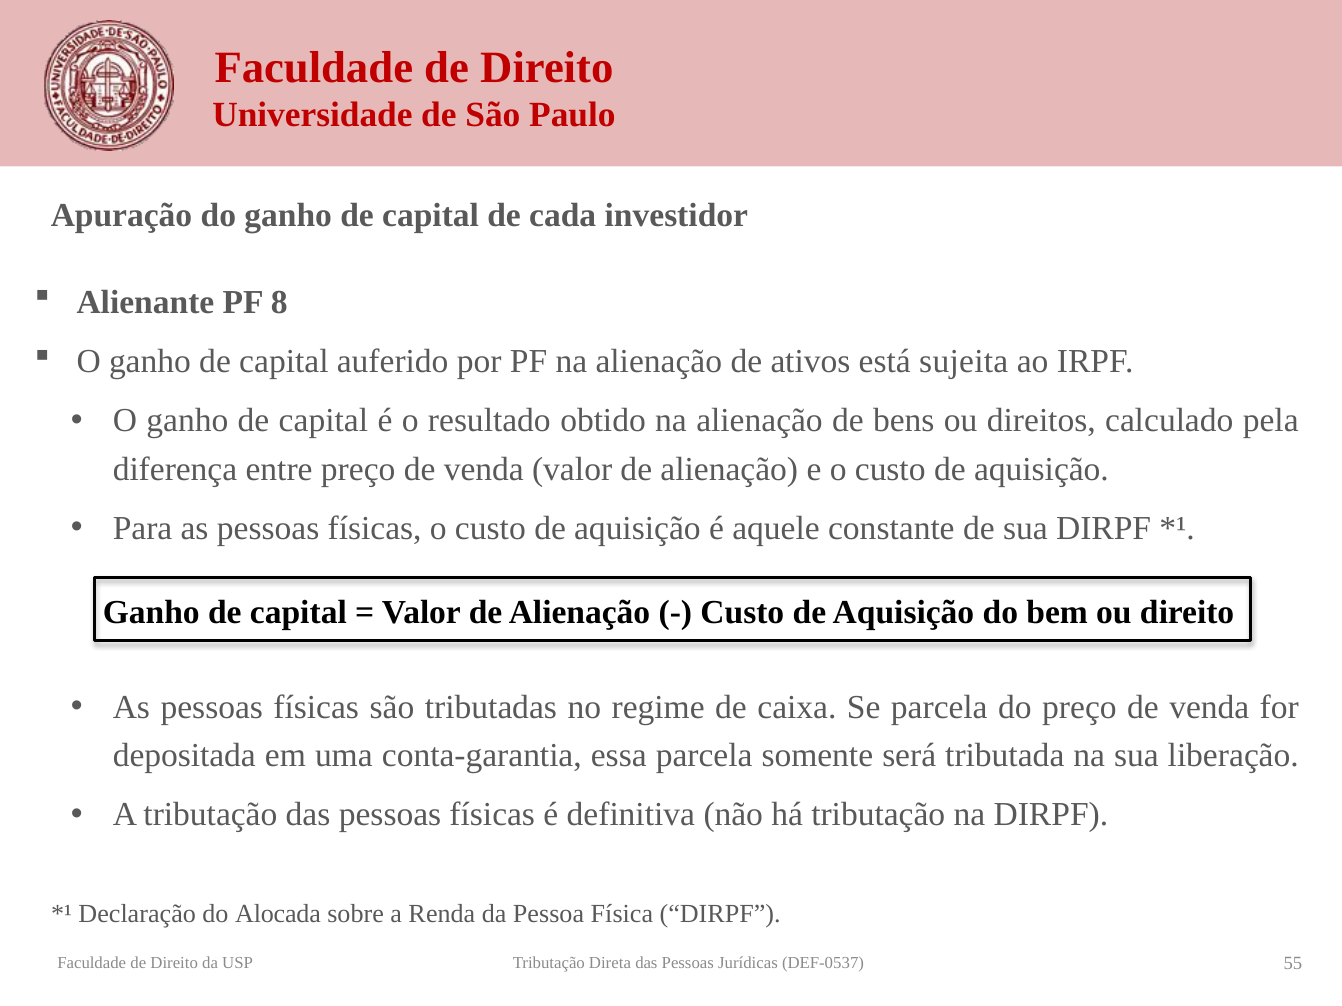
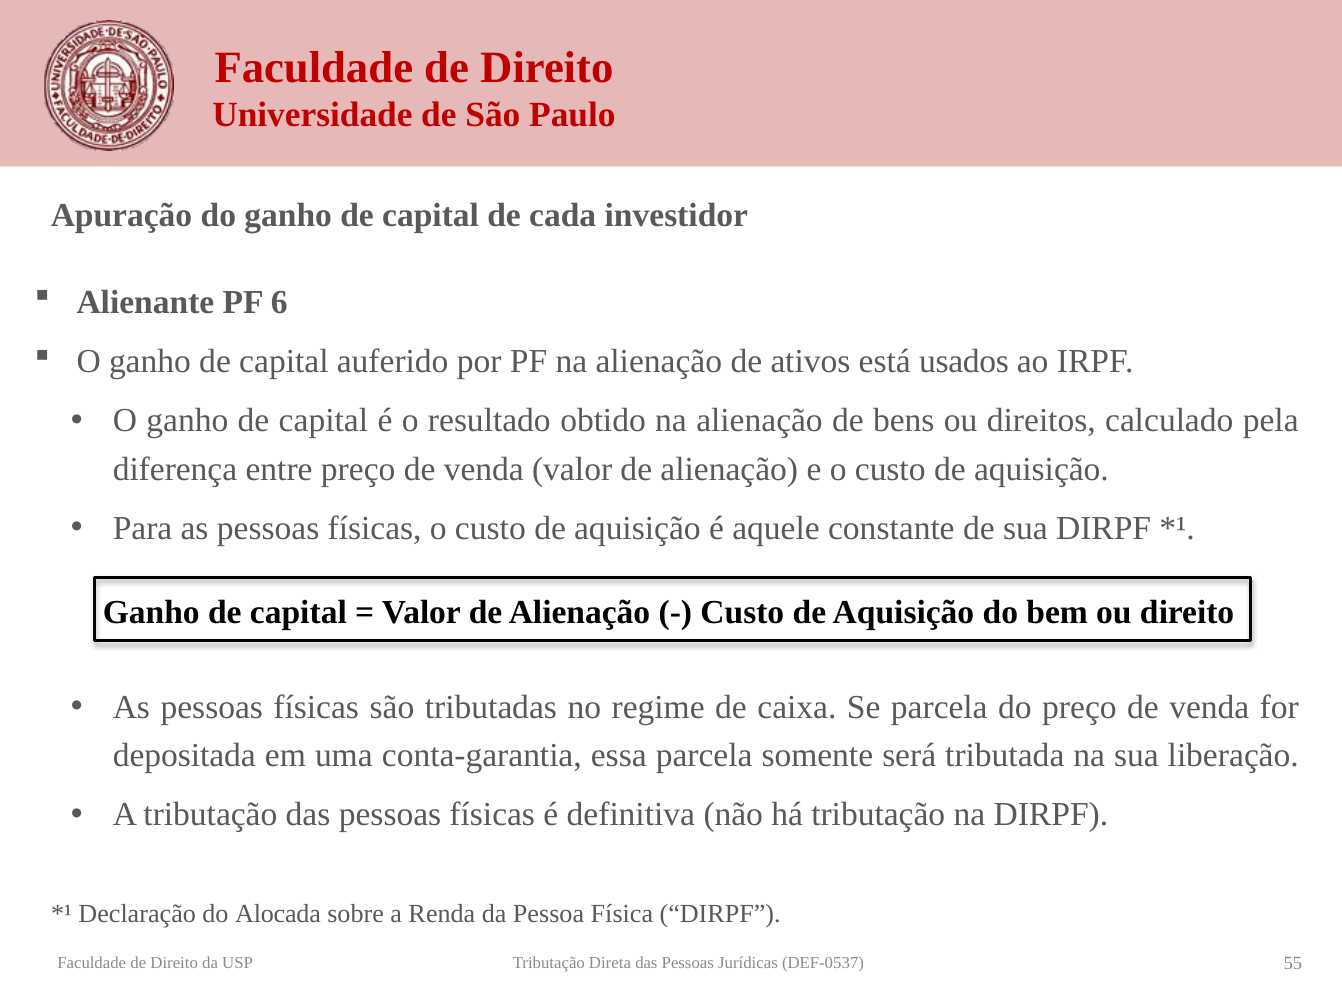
8: 8 -> 6 (279, 302)
sujeita: sujeita -> usados (964, 362)
